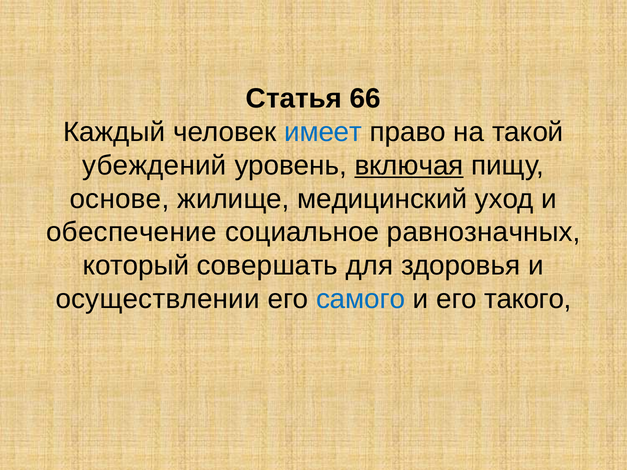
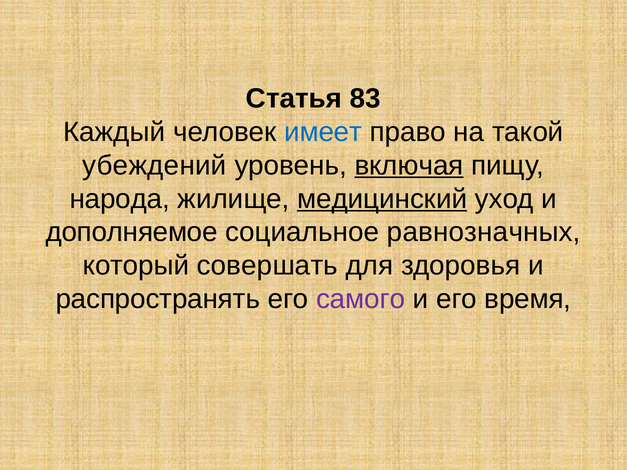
66: 66 -> 83 (365, 99)
основе: основе -> народа (120, 199)
медицинский underline: none -> present (382, 199)
обеспечение: обеспечение -> дополняемое (132, 232)
осуществлении: осуществлении -> распространять (158, 299)
самого colour: blue -> purple (361, 299)
такого: такого -> время (528, 299)
